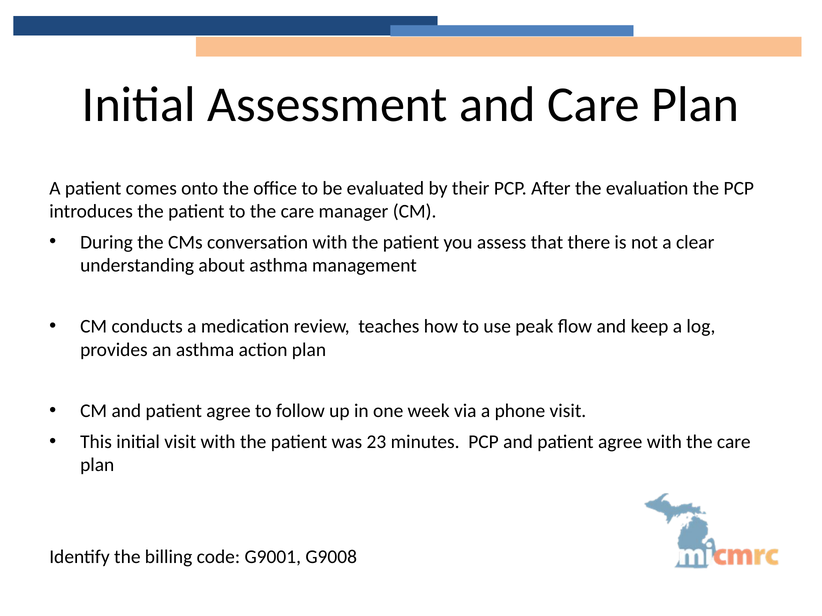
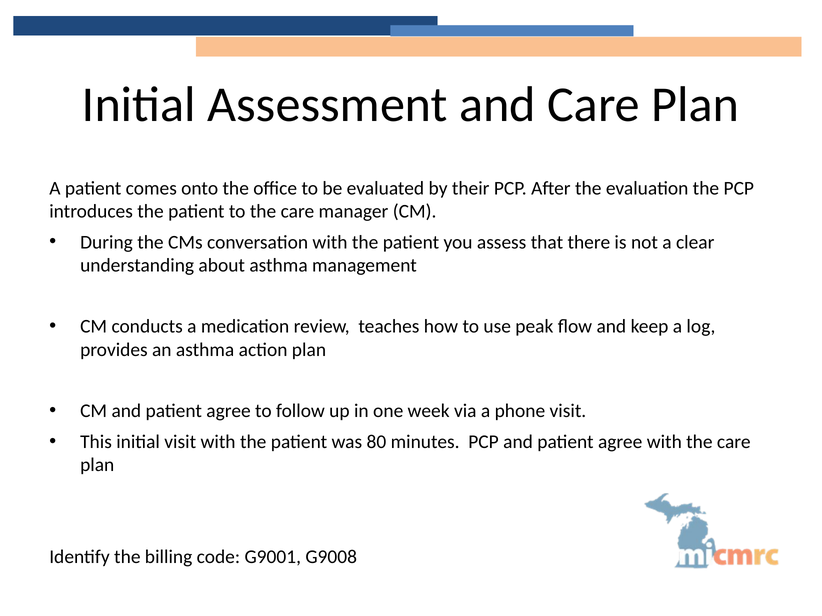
23: 23 -> 80 (376, 442)
